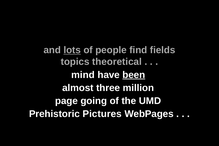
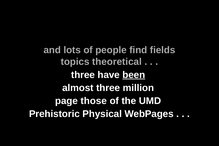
lots underline: present -> none (72, 50)
mind: mind -> three (83, 75)
going: going -> those (94, 101)
Pictures: Pictures -> Physical (102, 114)
